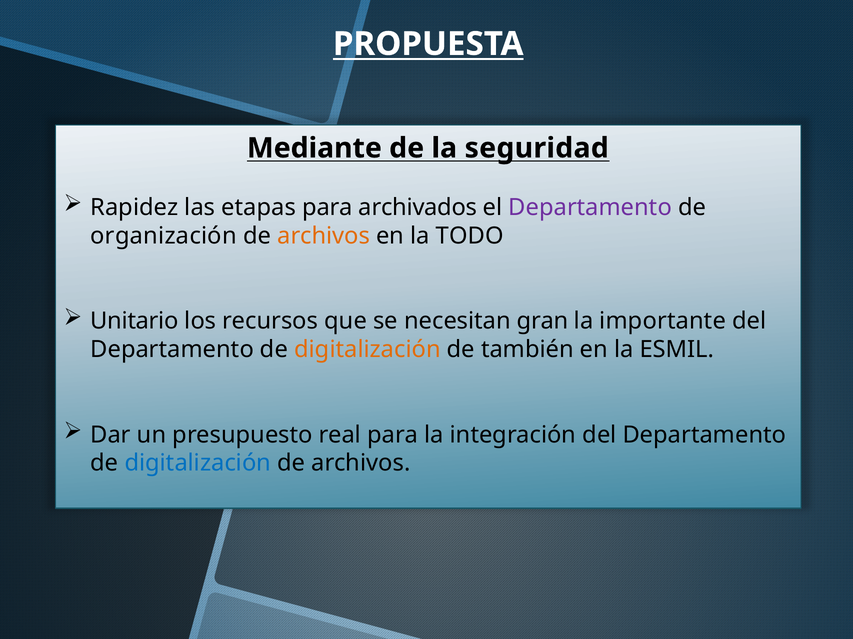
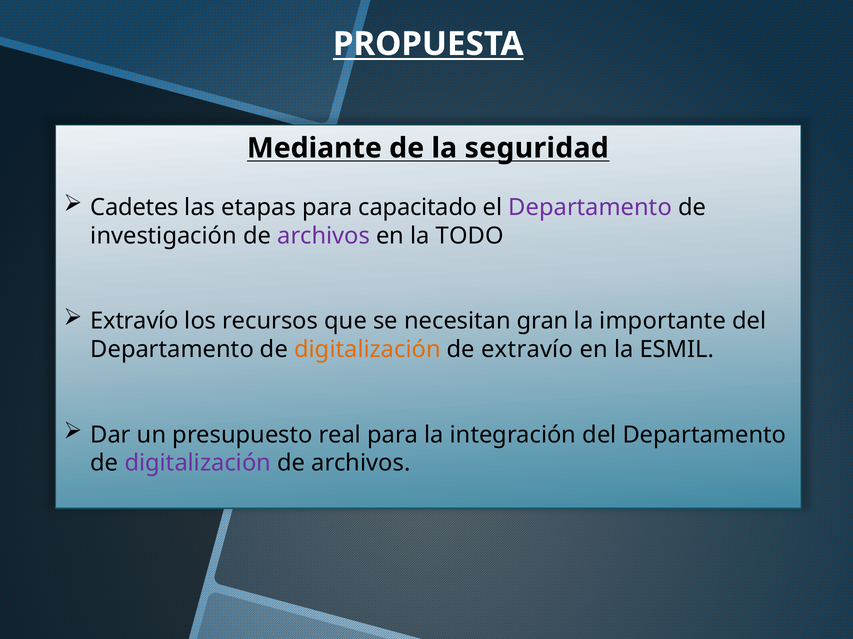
Rapidez: Rapidez -> Cadetes (134, 208)
archivados: archivados -> capacitado (418, 208)
organización: organización -> investigación (164, 236)
archivos colour: orange -> purple (324, 236)
Unitario: Unitario -> Extravío (134, 321)
de también: también -> extravío (527, 350)
digitalización colour: blue -> purple (198, 464)
